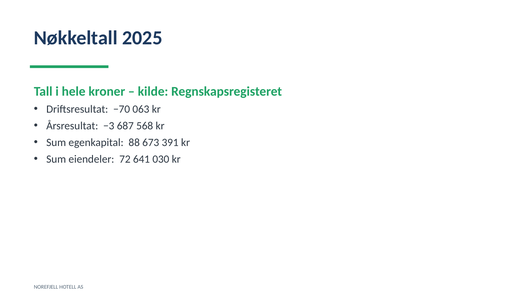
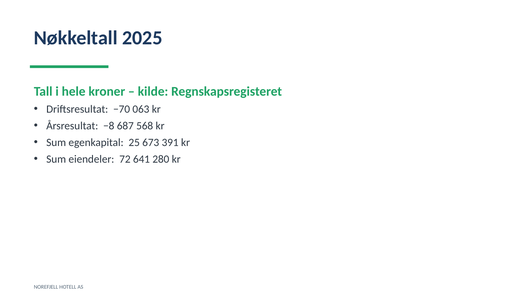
−3: −3 -> −8 (109, 126)
88: 88 -> 25 (134, 143)
030: 030 -> 280 (161, 159)
